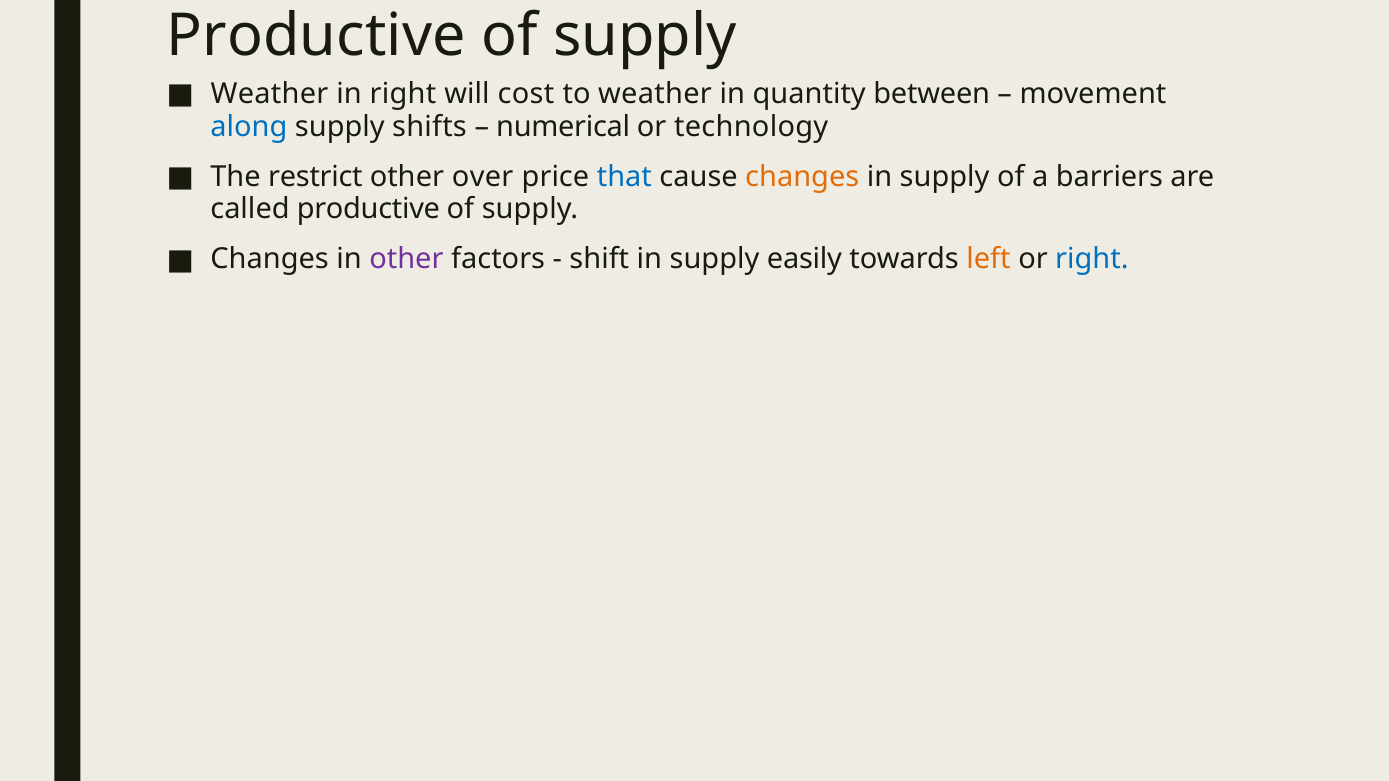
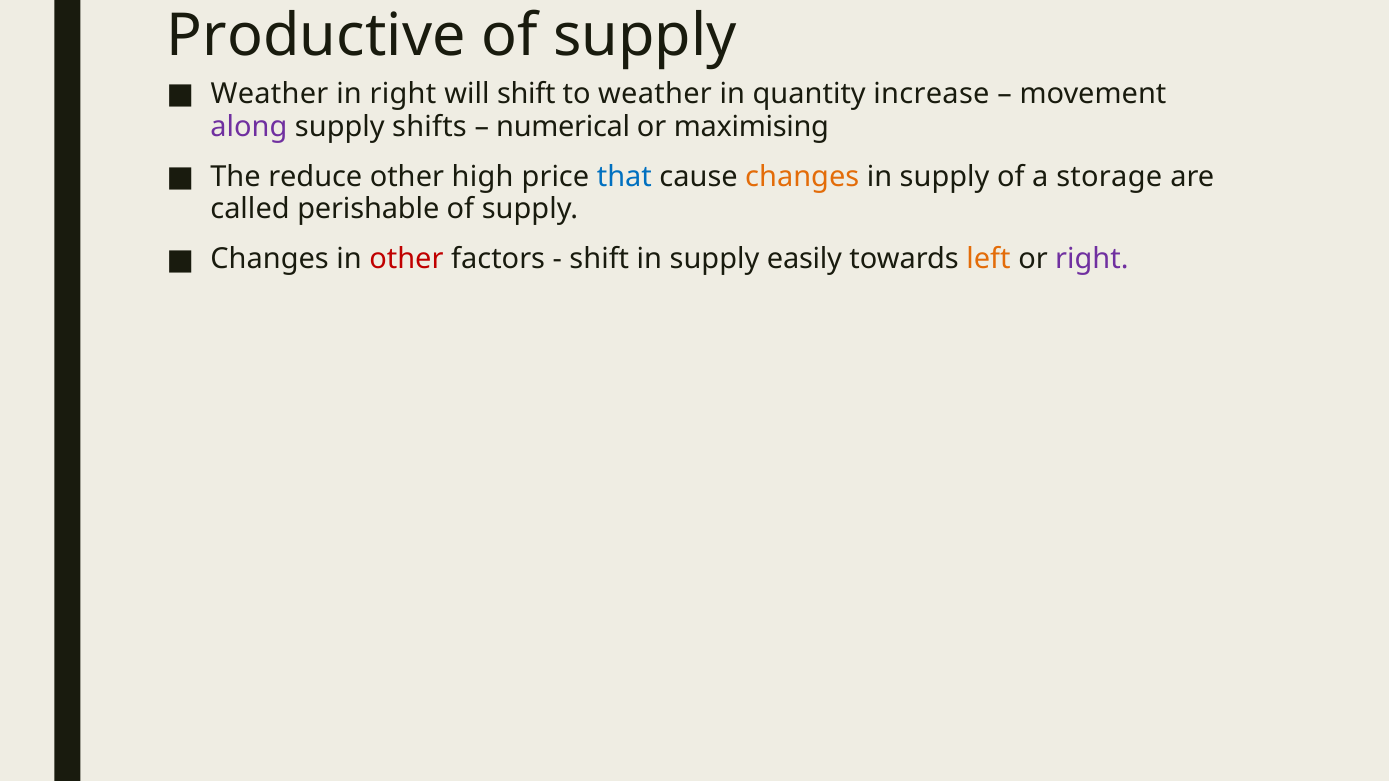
will cost: cost -> shift (526, 94)
between: between -> increase (932, 94)
along colour: blue -> purple (249, 127)
technology: technology -> maximising (751, 127)
restrict: restrict -> reduce (315, 177)
over: over -> high (483, 177)
barriers: barriers -> storage (1109, 177)
called productive: productive -> perishable (368, 209)
other colour: purple -> red (406, 259)
right colour: blue -> purple (1092, 259)
